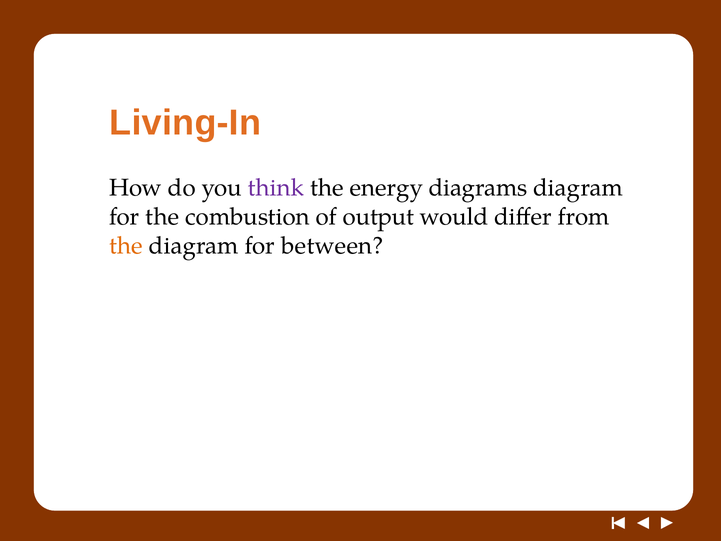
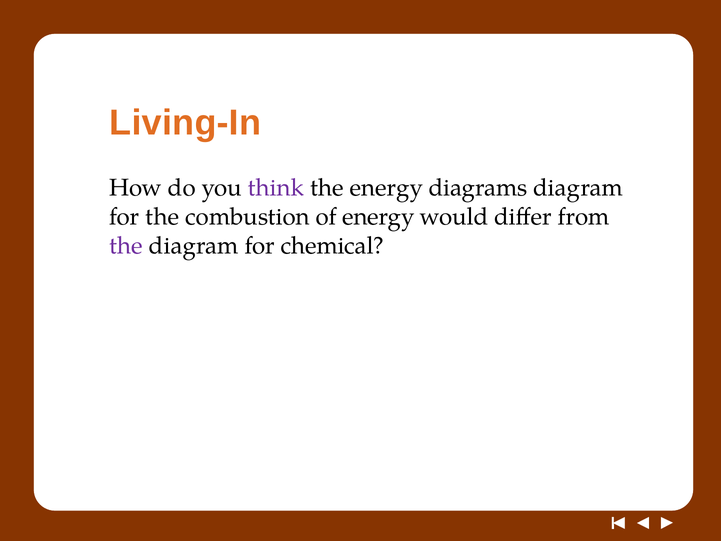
of output: output -> energy (378, 217)
the colour: orange -> purple (126, 246)
between: between -> chemical (332, 246)
